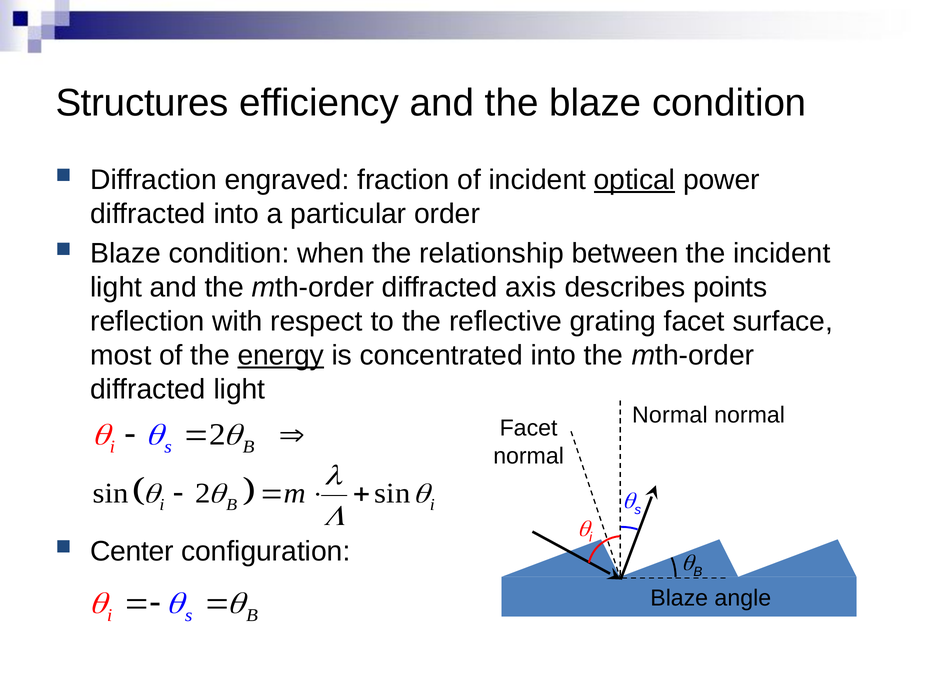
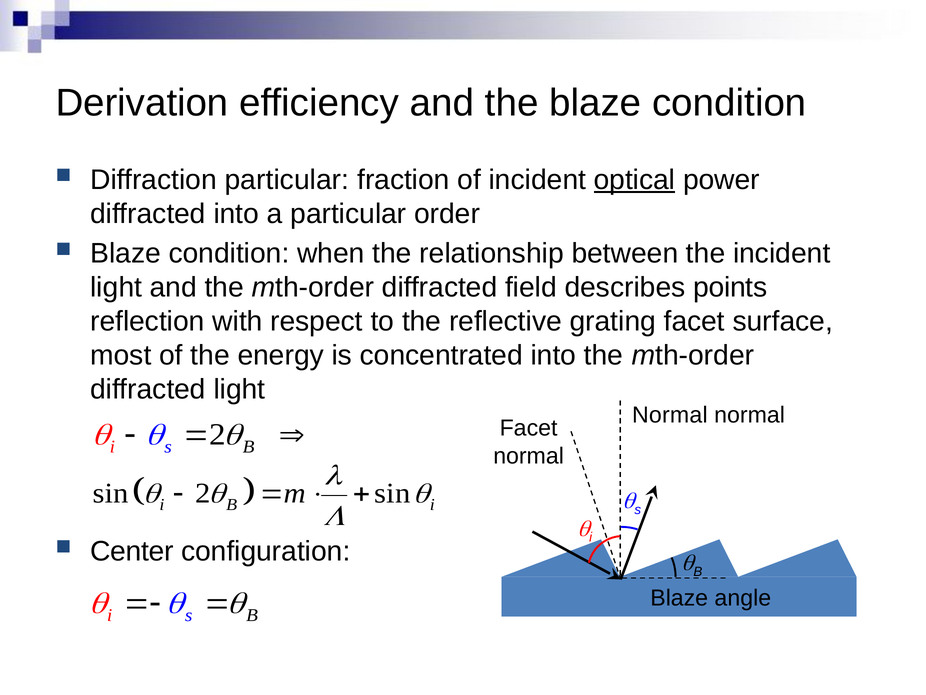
Structures: Structures -> Derivation (142, 103)
Diffraction engraved: engraved -> particular (287, 180)
axis: axis -> field (531, 287)
energy underline: present -> none (281, 355)
